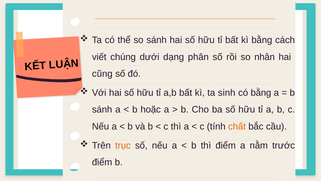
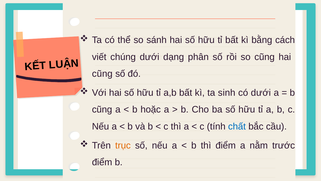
so nhân: nhân -> cũng (265, 57)
có bằng: bằng -> dưới (261, 93)
sánh: sánh -> cũng (102, 109)
chất colour: orange -> blue (237, 126)
